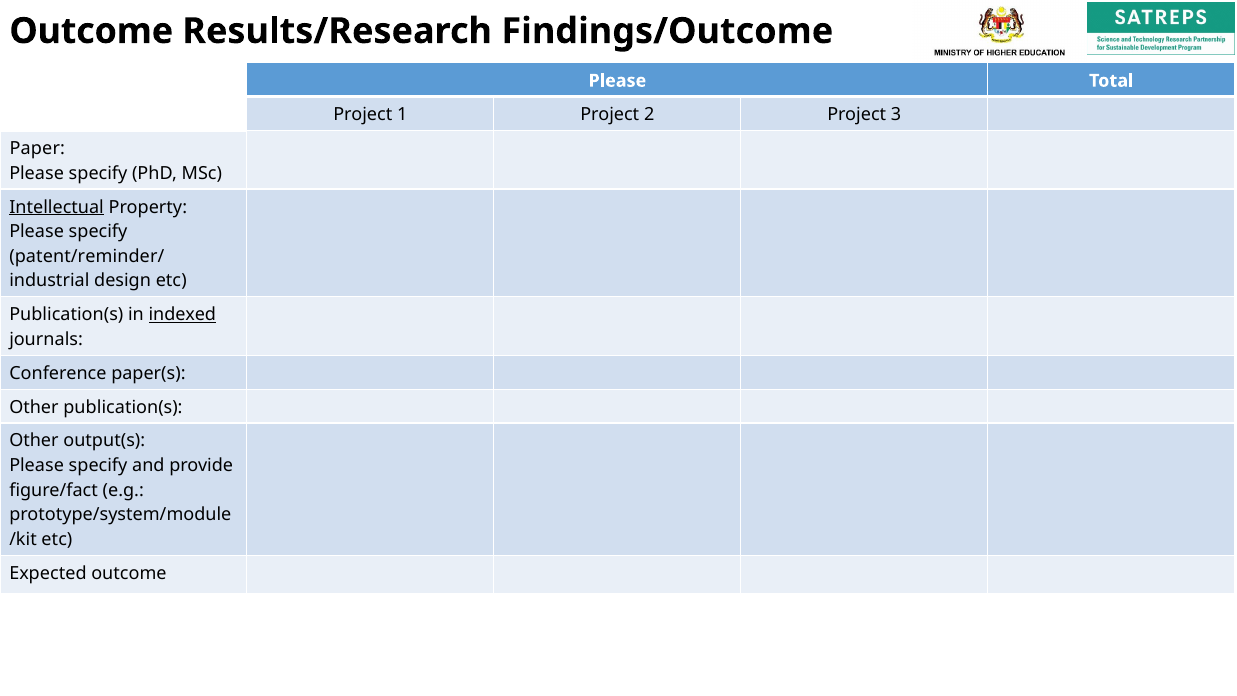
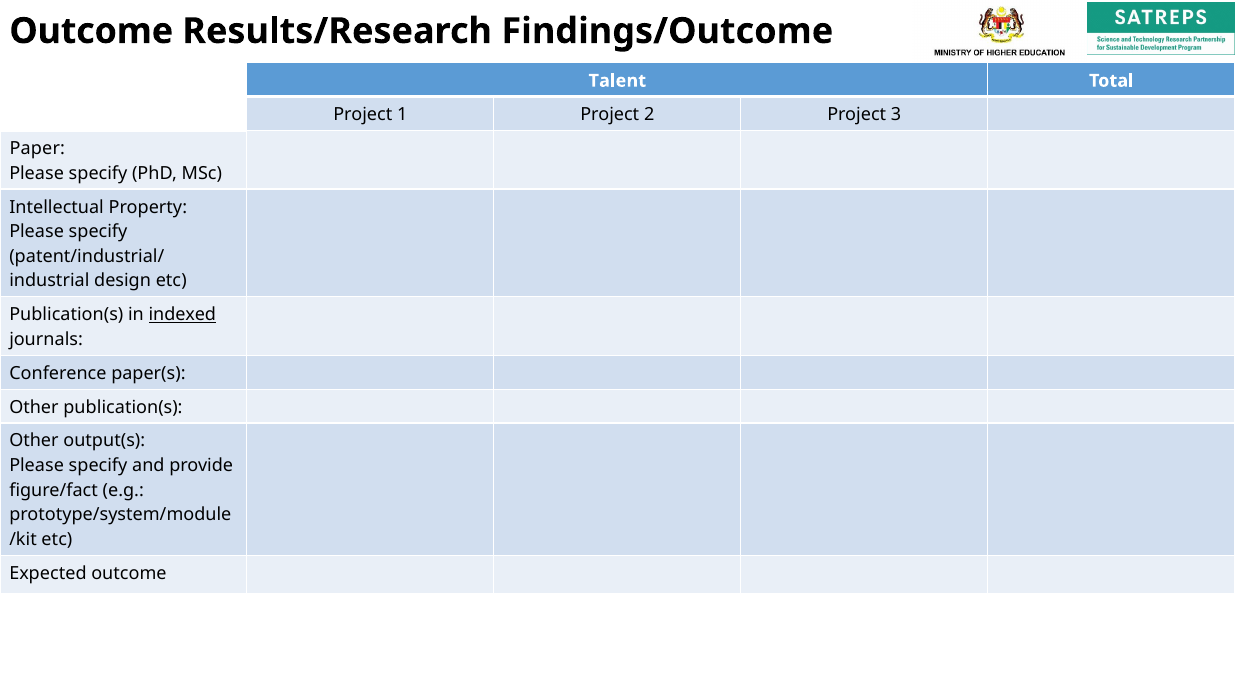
Please: Please -> Talent (617, 81)
Intellectual underline: present -> none (57, 207)
patent/reminder/: patent/reminder/ -> patent/industrial/ (87, 256)
